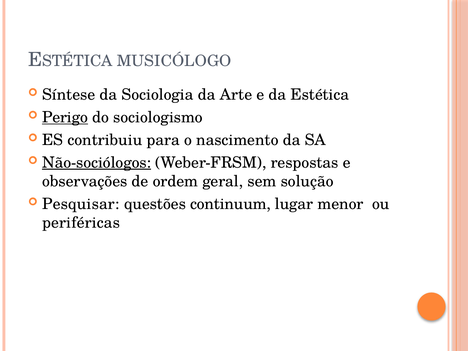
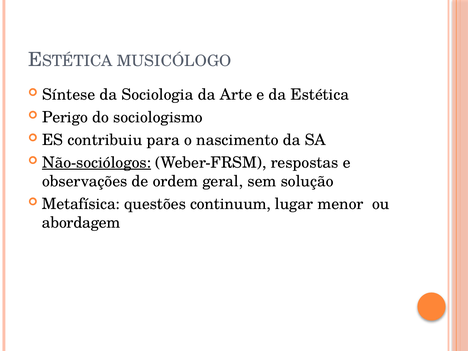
Perigo underline: present -> none (65, 117)
Pesquisar: Pesquisar -> Metafísica (81, 204)
periféricas: periféricas -> abordagem (81, 223)
